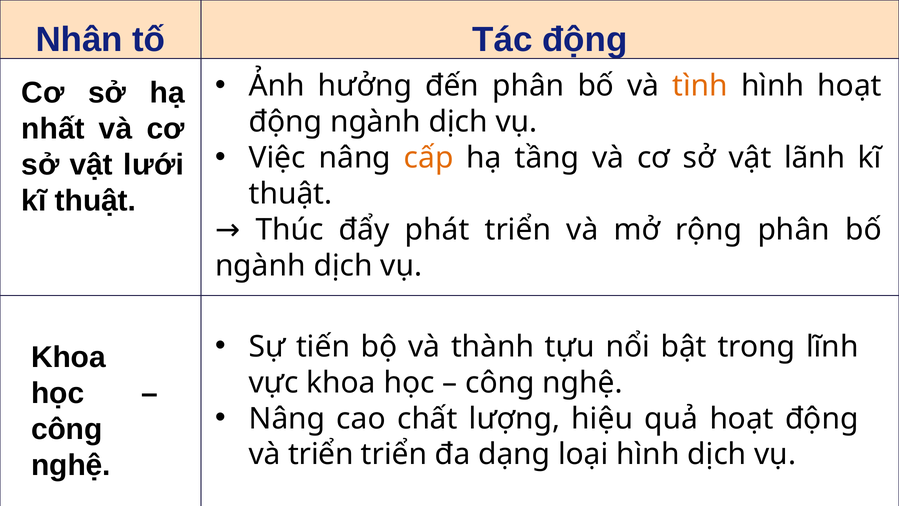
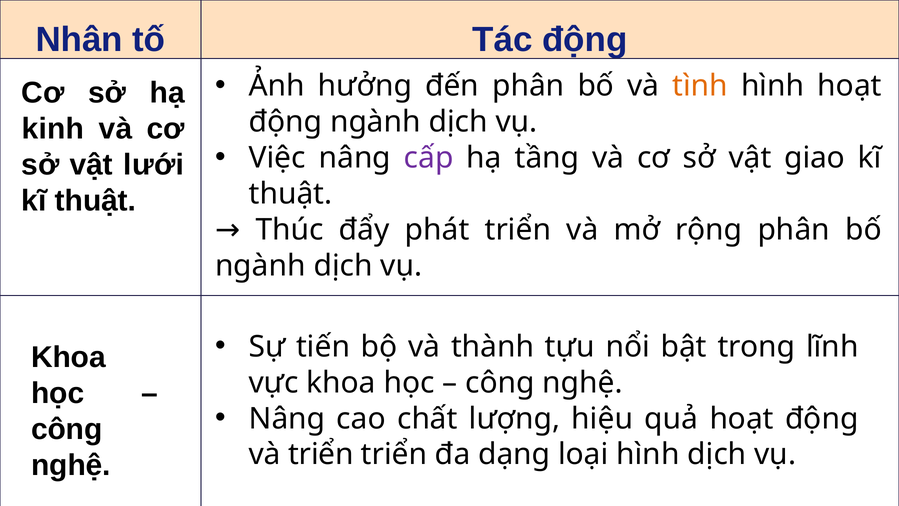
nhất: nhất -> kinh (53, 129)
cấp colour: orange -> purple (429, 158)
lãnh: lãnh -> giao (815, 158)
